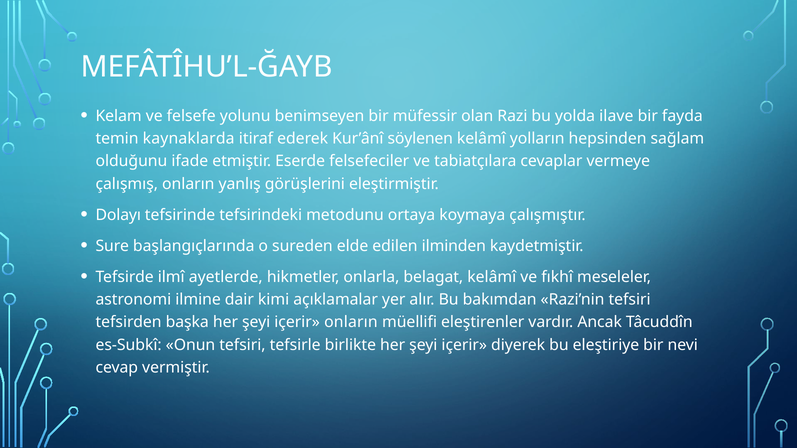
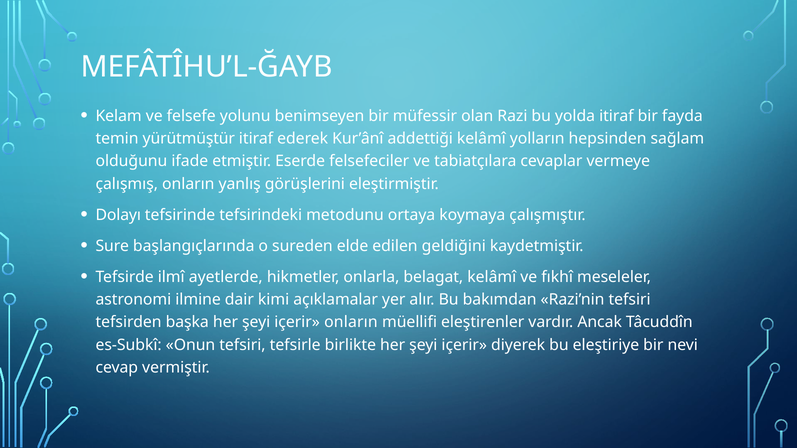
yolda ilave: ilave -> itiraf (616, 116)
kaynaklarda: kaynaklarda -> yürütmüştür (189, 139)
söylenen: söylenen -> addettiği (420, 139)
ilminden: ilminden -> geldiğini (454, 246)
